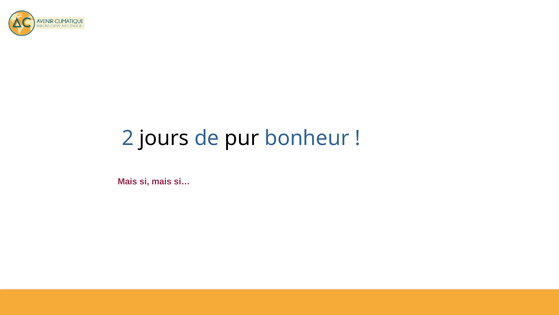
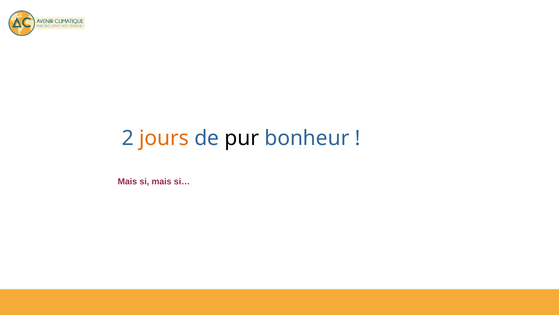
jours colour: black -> orange (164, 138)
